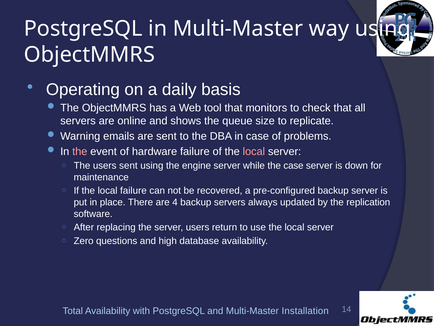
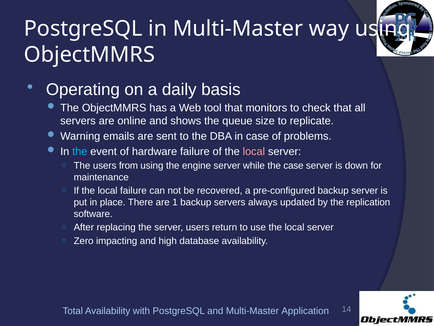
the colour: pink -> light blue (80, 151)
users sent: sent -> from (128, 165)
4: 4 -> 1 (175, 202)
questions: questions -> impacting (117, 241)
Installation: Installation -> Application (305, 310)
